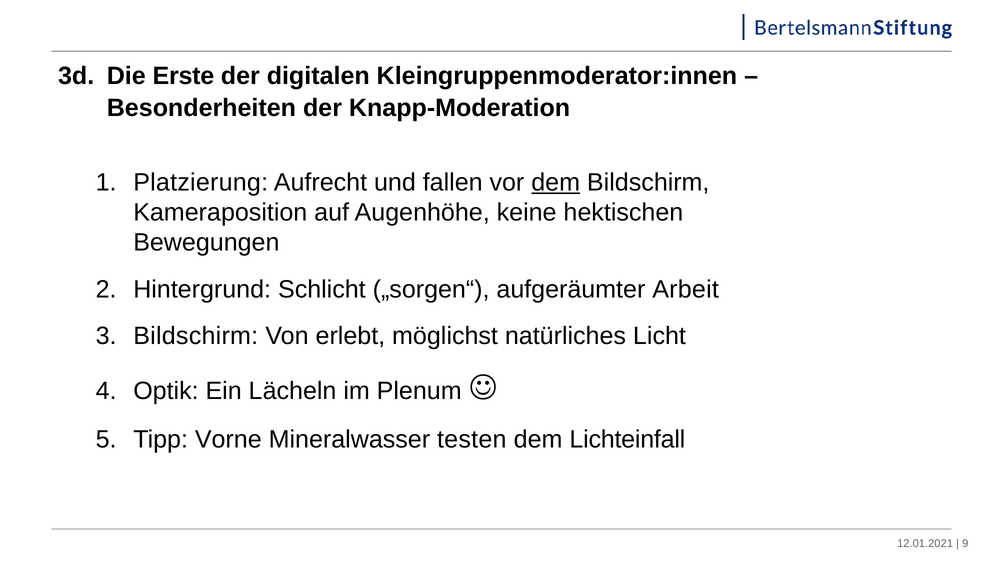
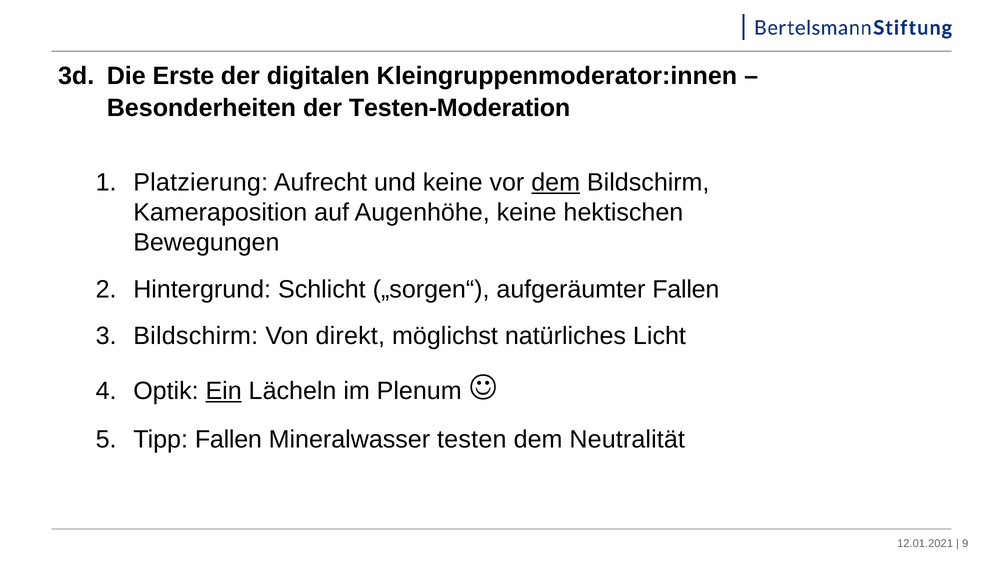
Knapp-Moderation: Knapp-Moderation -> Testen-Moderation (460, 108)
und fallen: fallen -> keine (453, 182)
aufgeräumter Arbeit: Arbeit -> Fallen (686, 289)
erlebt: erlebt -> direkt (350, 336)
Ein underline: none -> present (224, 391)
Tipp Vorne: Vorne -> Fallen (228, 440)
Lichteinfall: Lichteinfall -> Neutralität (627, 440)
